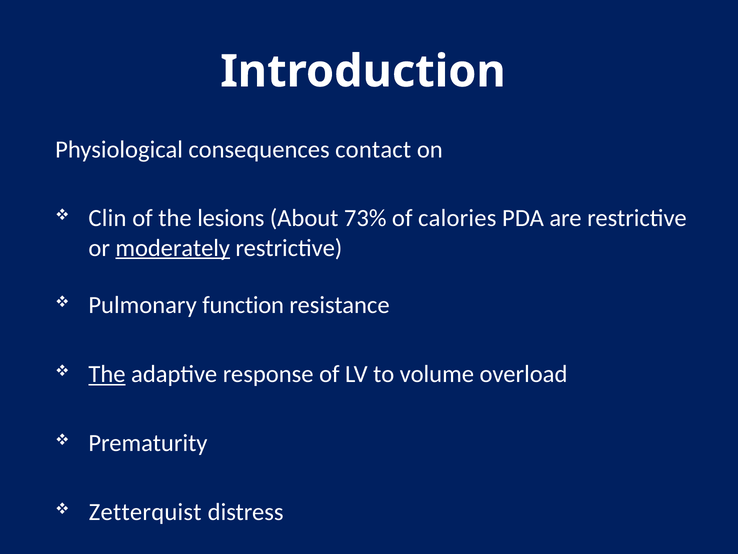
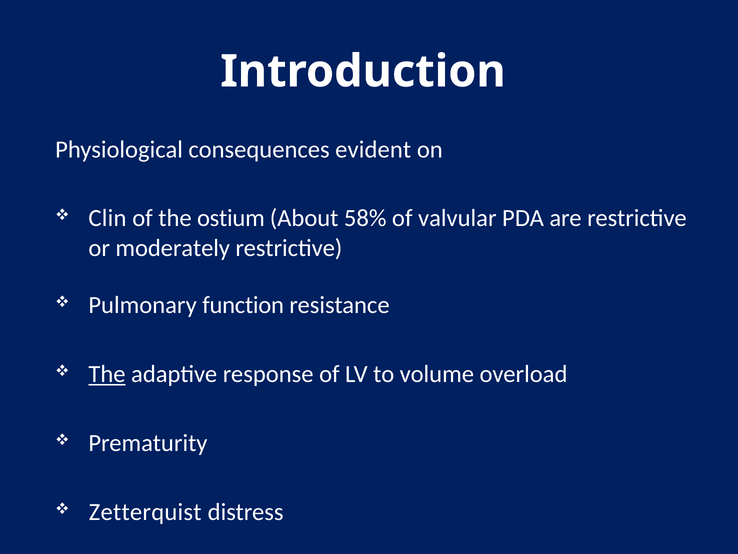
contact: contact -> evident (373, 149)
lesions: lesions -> ostium (231, 218)
73%: 73% -> 58% (365, 218)
calories: calories -> valvular (457, 218)
moderately underline: present -> none (173, 248)
